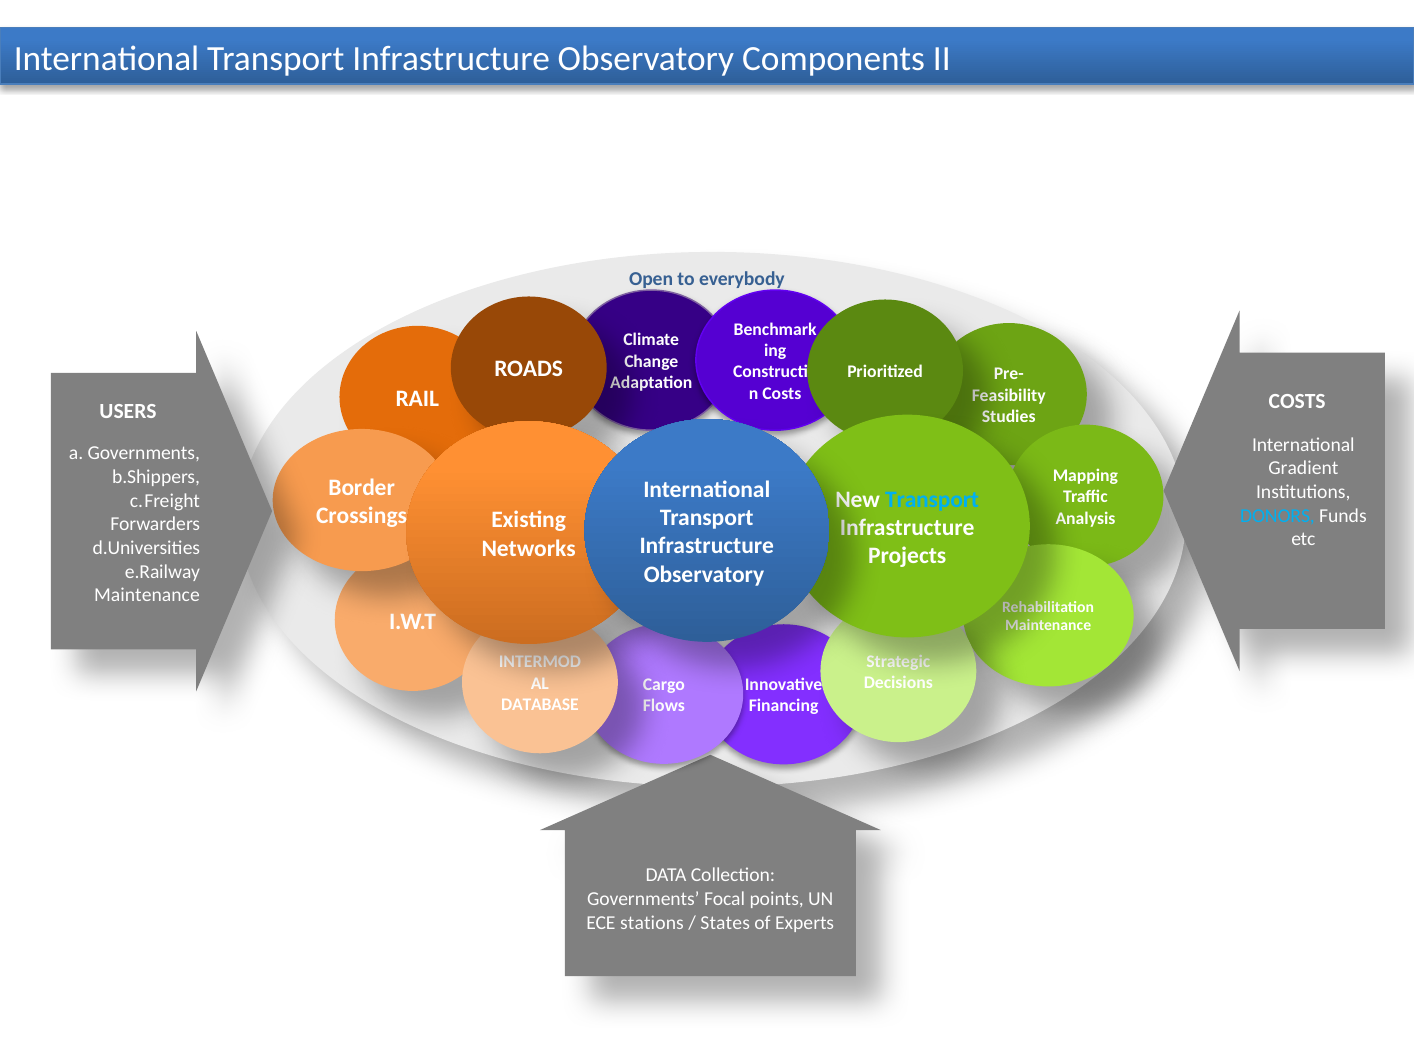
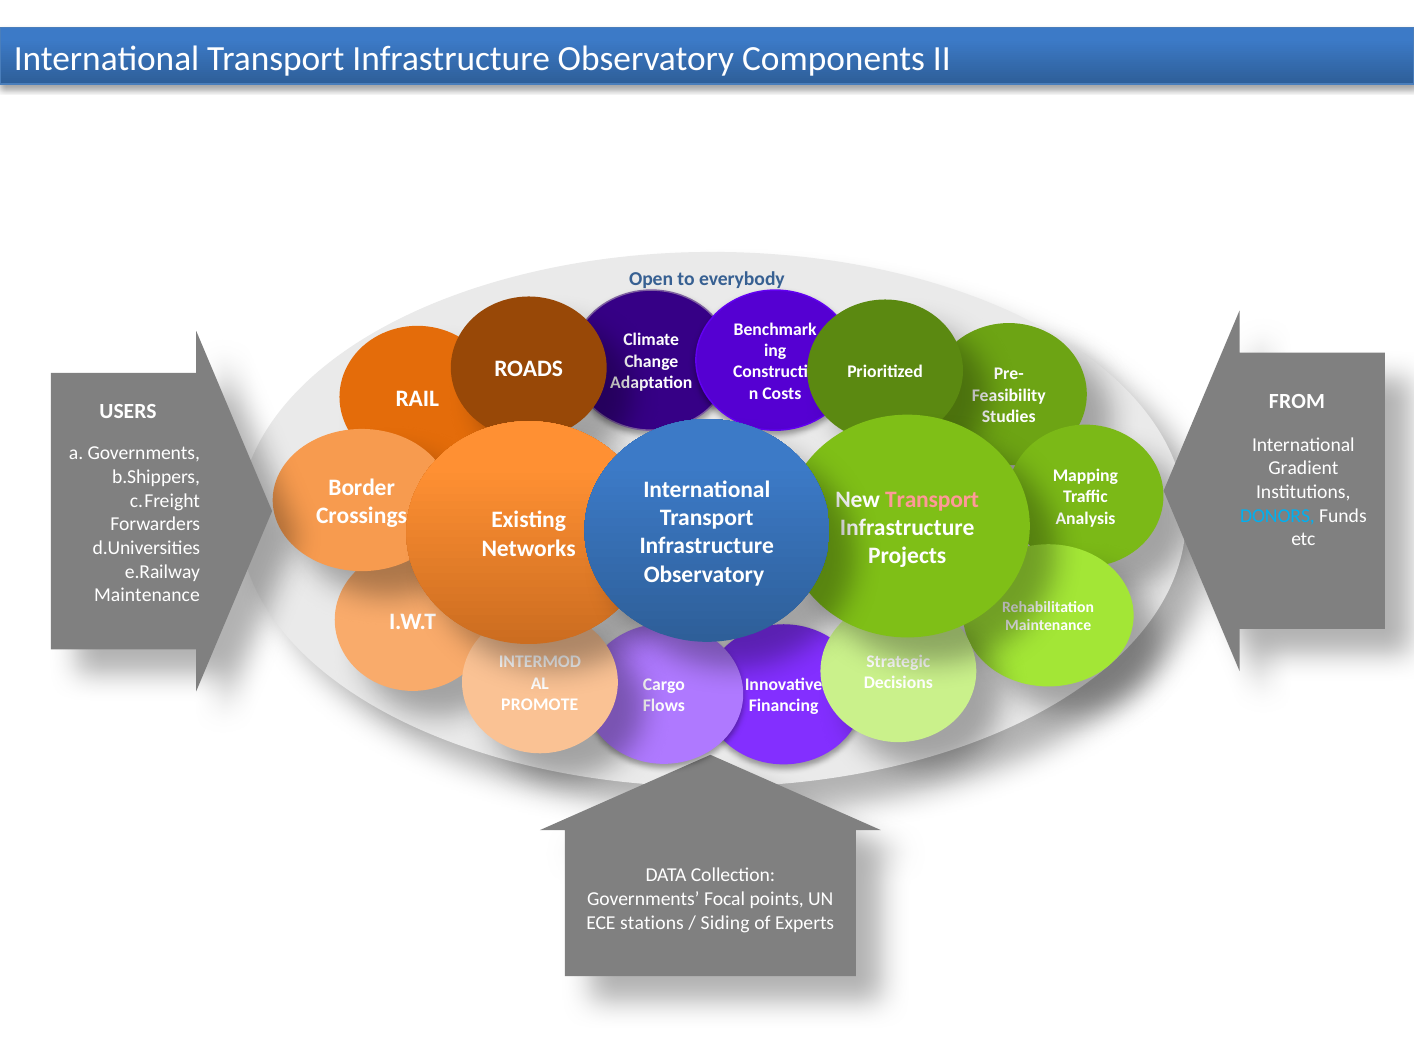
USERS COSTS: COSTS -> FROM (1297, 401)
Transport colour: light blue -> pink (932, 499)
DATABASE: DATABASE -> PROMOTE (540, 704)
States: States -> Siding (725, 922)
